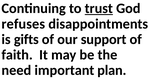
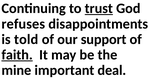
gifts: gifts -> told (26, 39)
faith underline: none -> present (17, 55)
need: need -> mine (16, 70)
plan: plan -> deal (112, 70)
